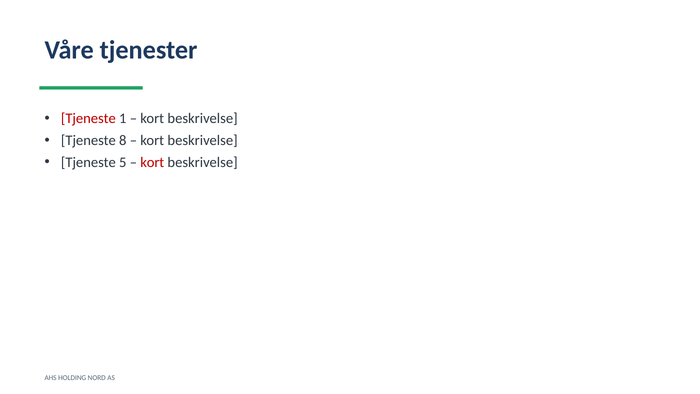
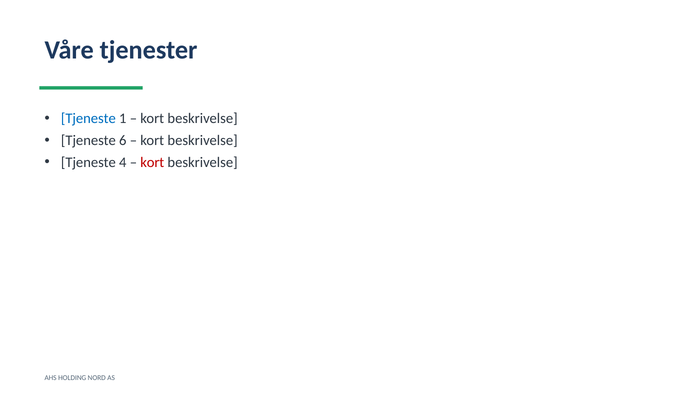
Tjeneste colour: red -> blue (88, 119)
8: 8 -> 6 (123, 140)
5: 5 -> 4 (123, 162)
